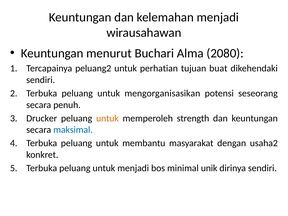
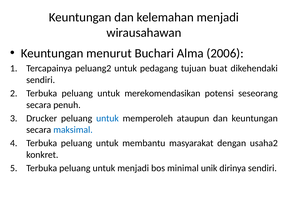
2080: 2080 -> 2006 (225, 53)
perhatian: perhatian -> pedagang (159, 68)
mengorganisasikan: mengorganisasikan -> merekomendasikan (162, 93)
untuk colour: orange -> blue (107, 118)
strength: strength -> ataupun (193, 118)
